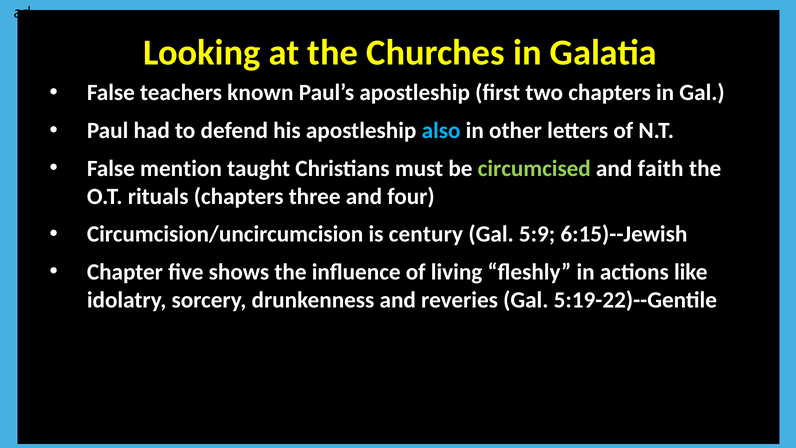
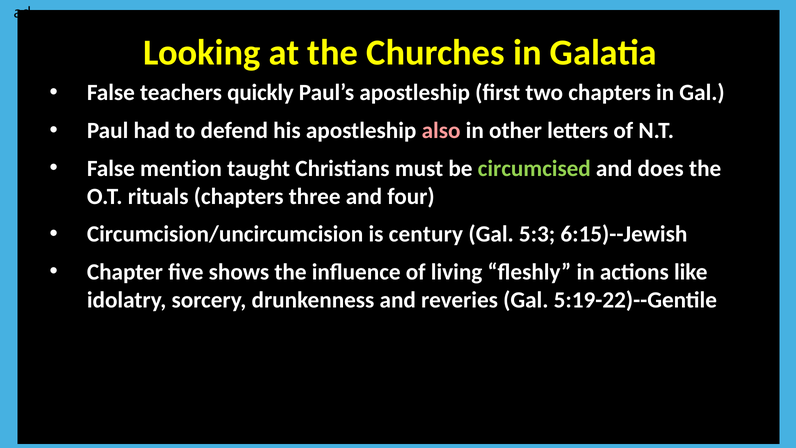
known: known -> quickly (261, 93)
also colour: light blue -> pink (441, 131)
faith: faith -> does (661, 168)
5:9: 5:9 -> 5:3 (537, 234)
